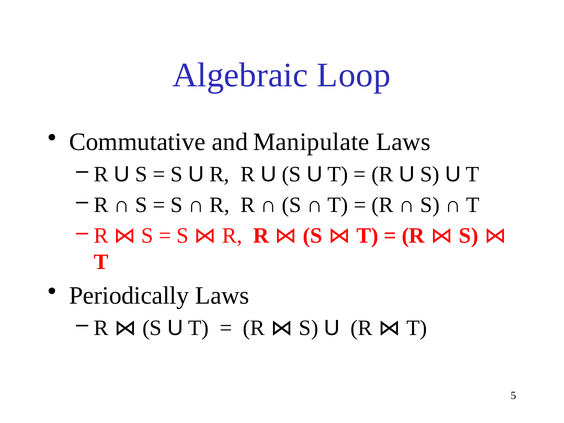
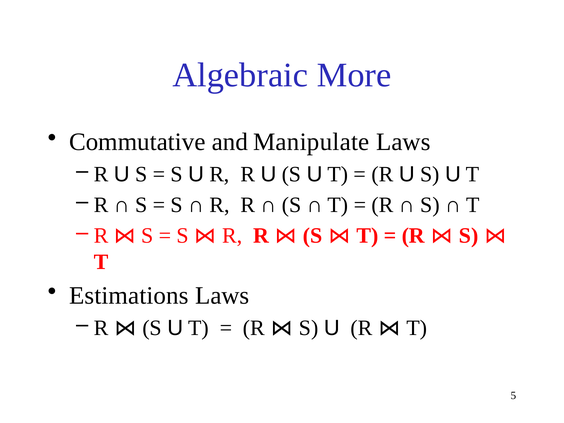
Loop: Loop -> More (354, 75)
Periodically: Periodically -> Estimations (129, 295)
